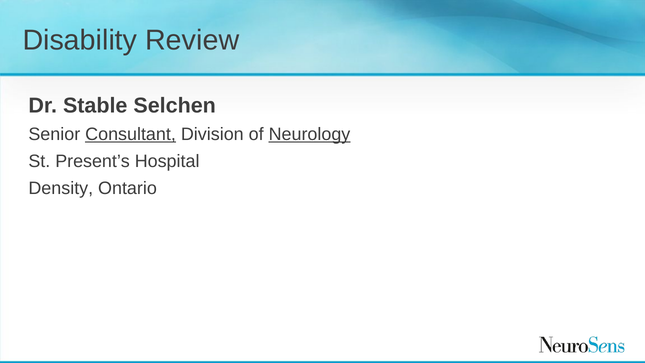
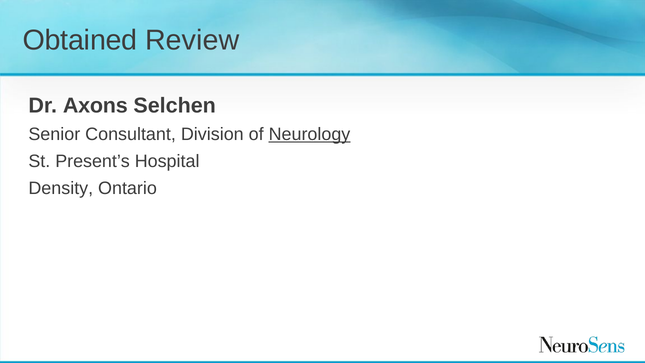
Disability: Disability -> Obtained (80, 40)
Stable: Stable -> Axons (95, 106)
Consultant underline: present -> none (131, 134)
